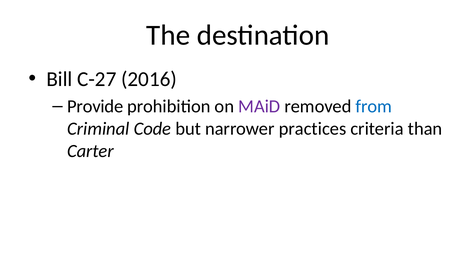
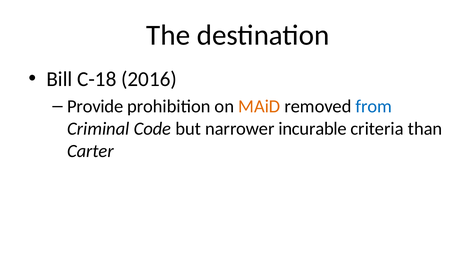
C-27: C-27 -> C-18 (97, 79)
MAiD colour: purple -> orange (259, 106)
practices: practices -> incurable (313, 129)
